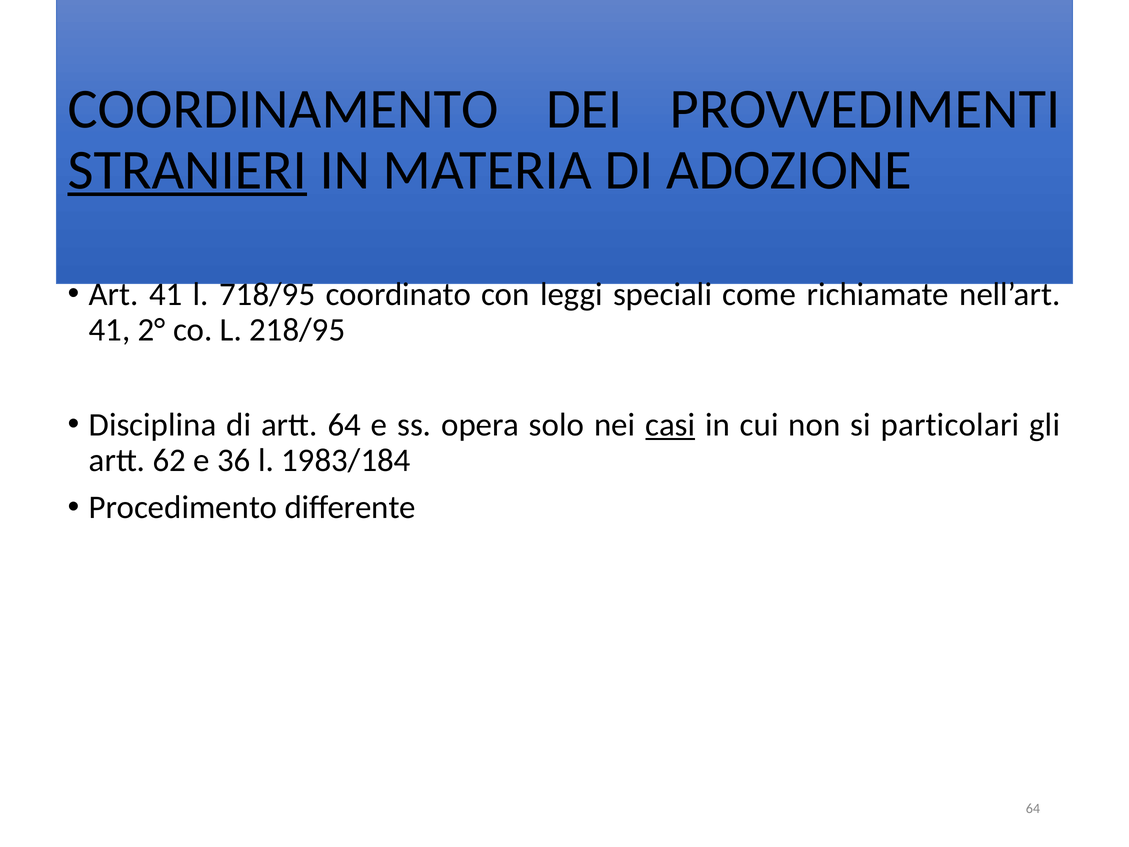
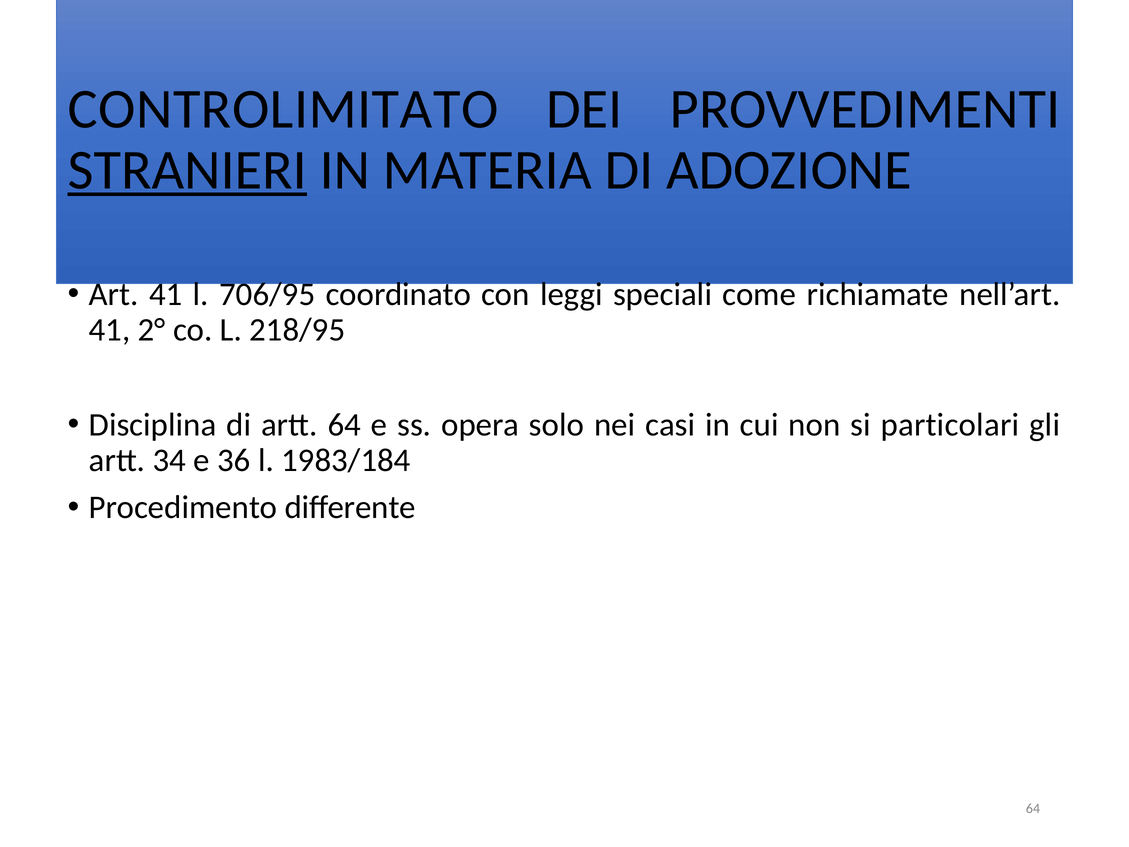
COORDINAMENTO: COORDINAMENTO -> CONTROLIMITATO (283, 109)
718/95: 718/95 -> 706/95 (267, 294)
casi underline: present -> none (670, 425)
62: 62 -> 34 (169, 460)
